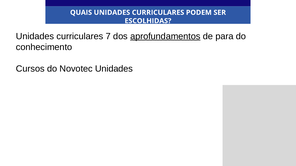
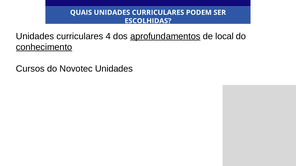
7: 7 -> 4 (108, 36)
para: para -> local (224, 36)
conhecimento underline: none -> present (44, 47)
